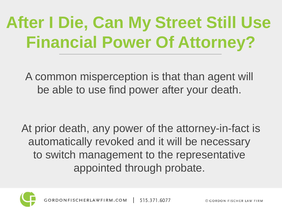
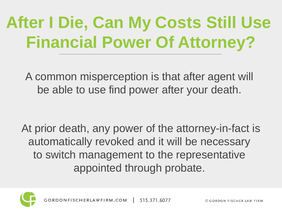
Street: Street -> Costs (178, 23)
that than: than -> after (194, 76)
